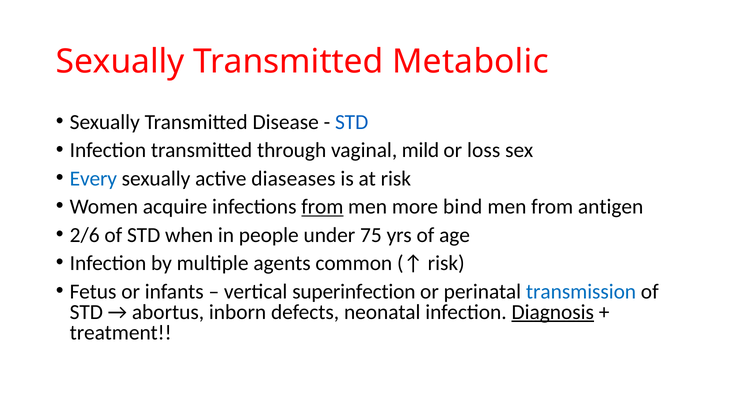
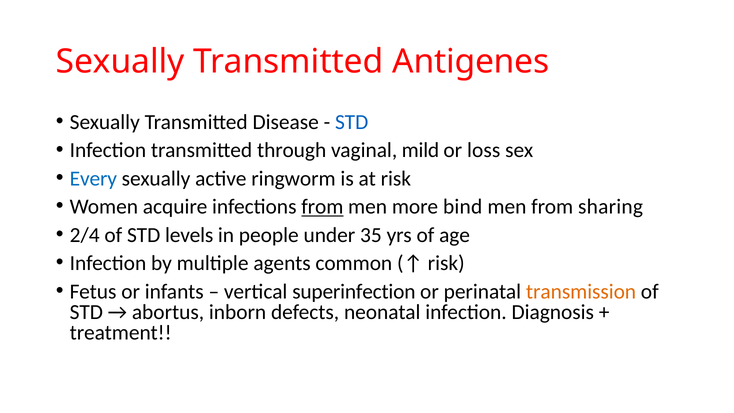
Metabolic: Metabolic -> Antigenes (471, 62)
diaseases: diaseases -> ringworm (293, 178)
antigen: antigen -> sharing (611, 207)
2/6: 2/6 -> 2/4 (85, 235)
when: when -> levels (189, 235)
75: 75 -> 35 (371, 235)
transmission colour: blue -> orange (581, 291)
Diagnosis underline: present -> none (553, 312)
